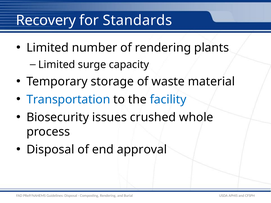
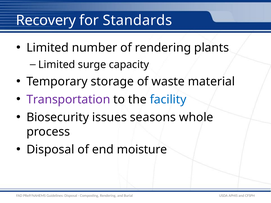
Transportation colour: blue -> purple (68, 100)
crushed: crushed -> seasons (153, 117)
approval: approval -> moisture (142, 150)
